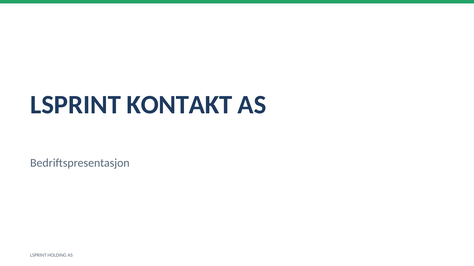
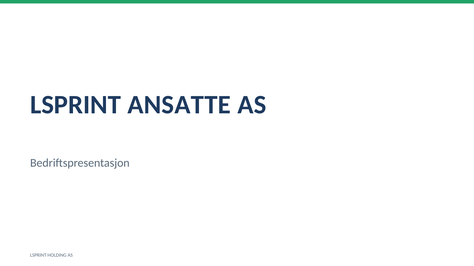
KONTAKT: KONTAKT -> ANSATTE (179, 105)
